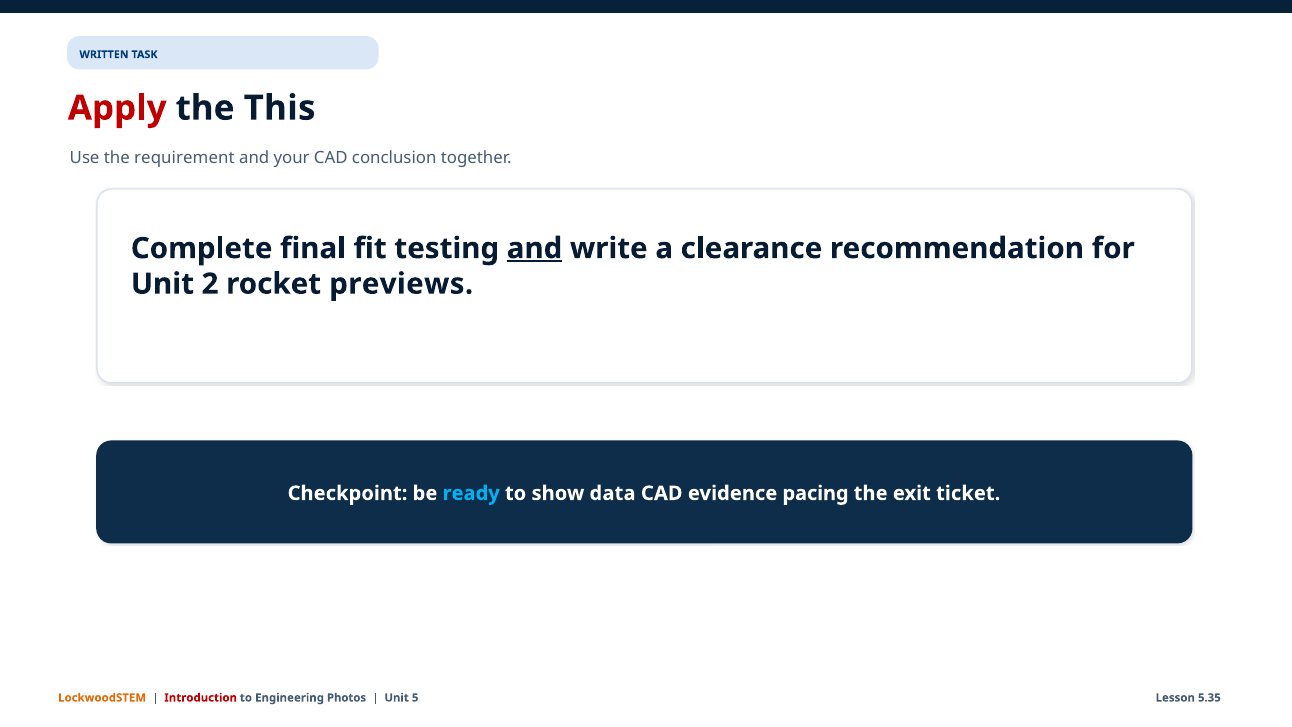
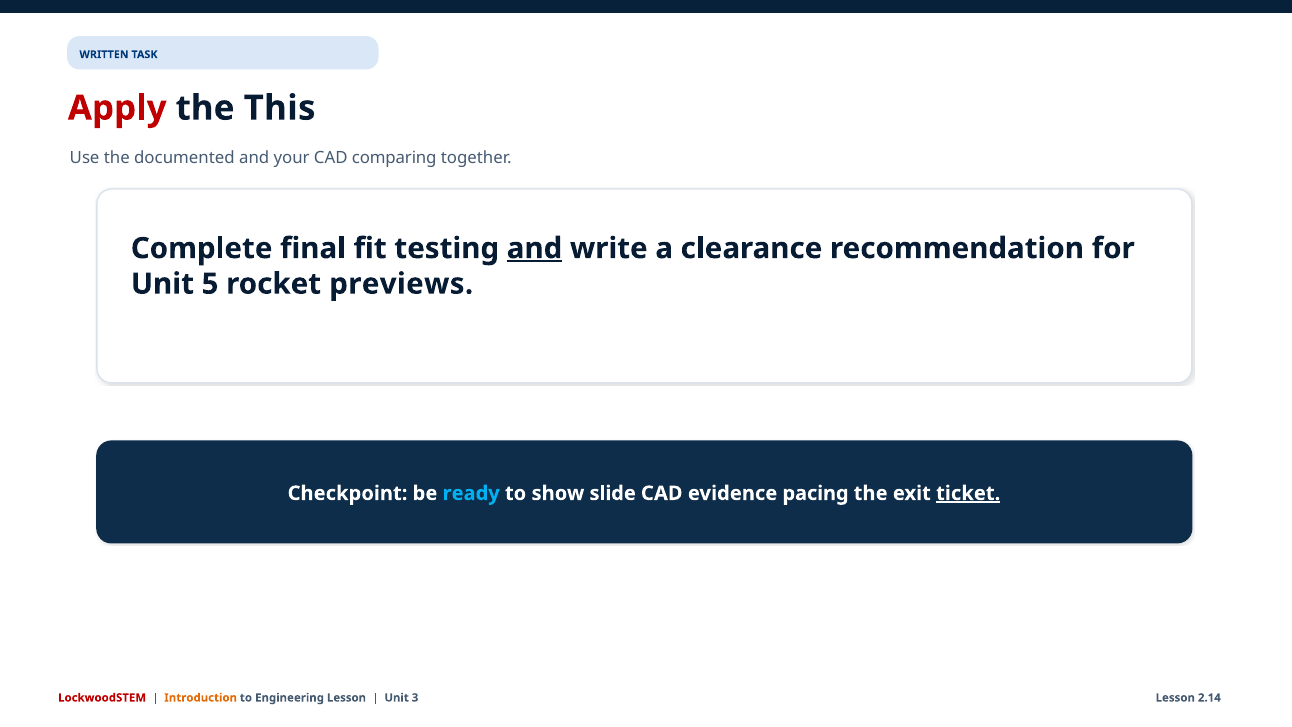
requirement: requirement -> documented (184, 158)
conclusion: conclusion -> comparing (394, 158)
2: 2 -> 5 (210, 284)
data: data -> slide (613, 493)
ticket underline: none -> present (968, 493)
LockwoodSTEM colour: orange -> red (102, 697)
Introduction colour: red -> orange (201, 697)
Engineering Photos: Photos -> Lesson (346, 697)
5: 5 -> 3 (415, 697)
5.35: 5.35 -> 2.14 (1209, 697)
